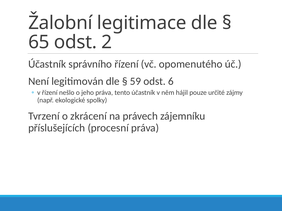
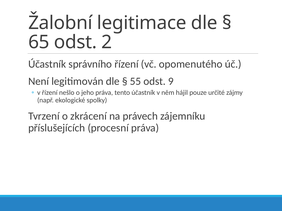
59: 59 -> 55 (136, 81)
6: 6 -> 9 (171, 81)
